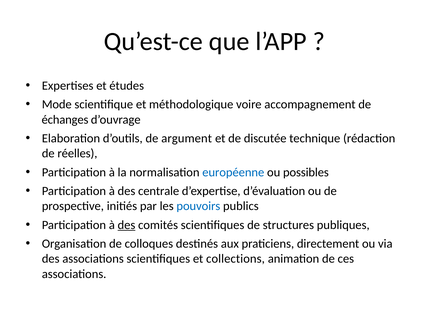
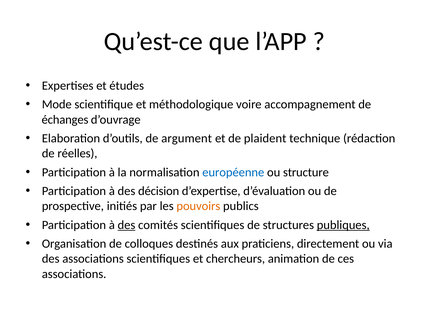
discutée: discutée -> plaident (265, 138)
possibles: possibles -> structure (306, 172)
centrale: centrale -> décision (159, 191)
pouvoirs colour: blue -> orange (198, 206)
publiques underline: none -> present (343, 225)
collections: collections -> chercheurs (236, 259)
